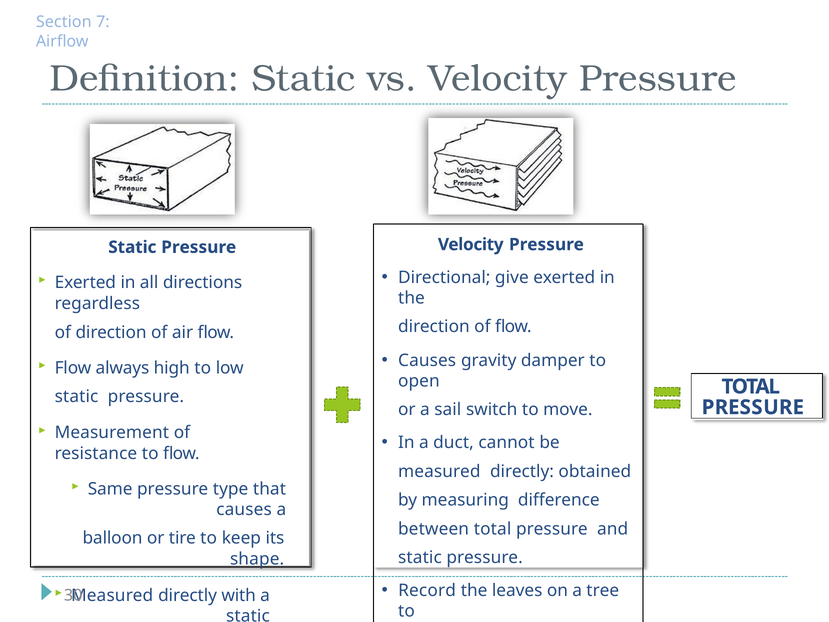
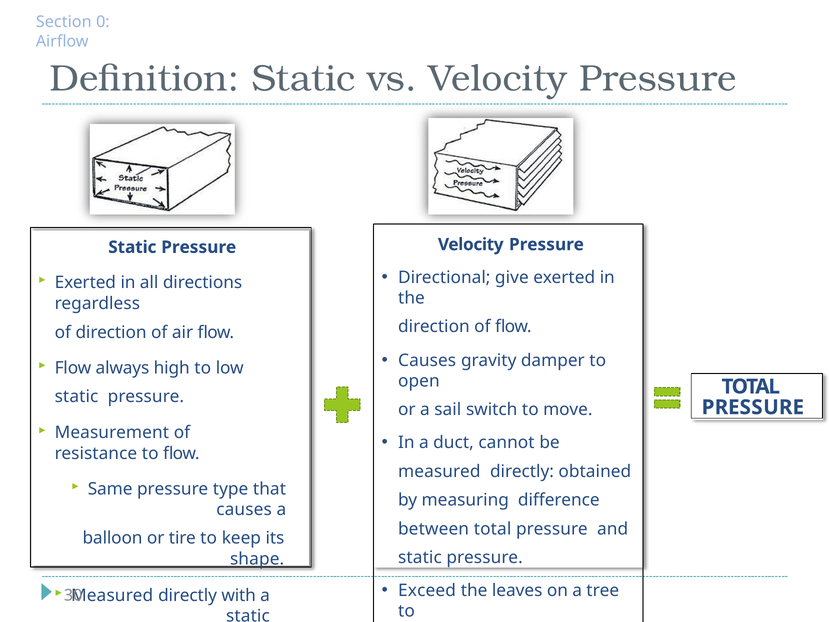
7: 7 -> 0 (103, 22)
Record: Record -> Exceed (427, 590)
